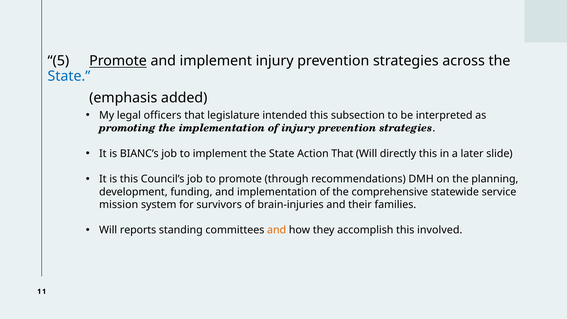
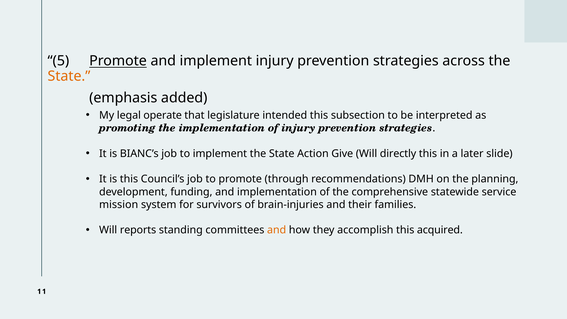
State colour: blue -> orange (69, 76)
officers: officers -> operate (163, 115)
Action That: That -> Give (342, 154)
involved: involved -> acquired (440, 230)
